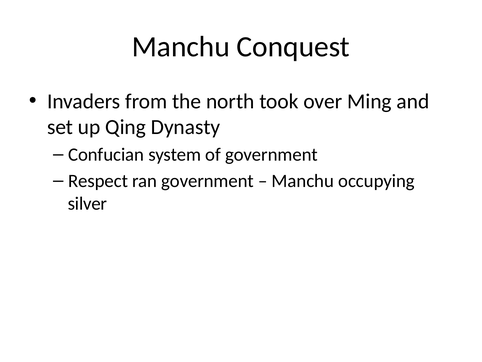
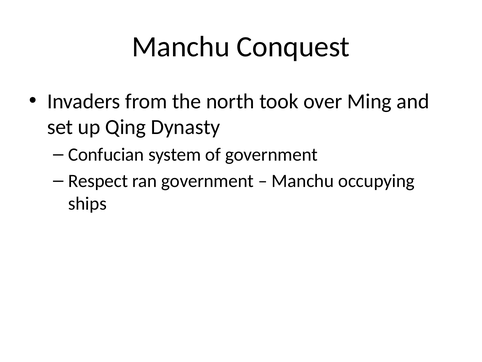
silver: silver -> ships (87, 203)
